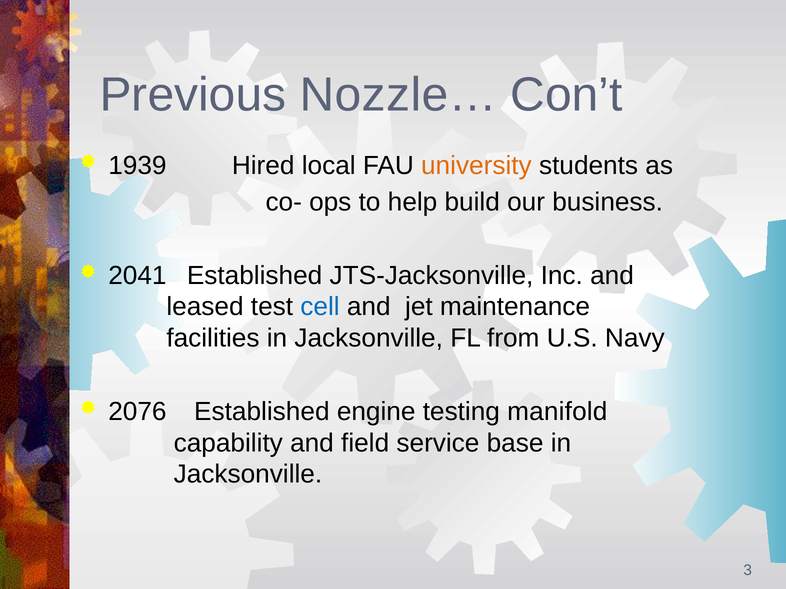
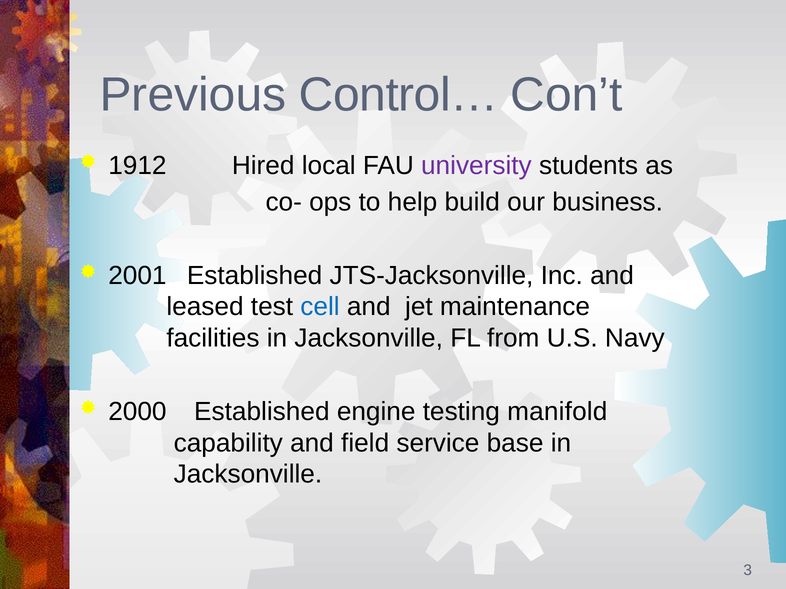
Nozzle…: Nozzle… -> Control… (399, 95)
1939: 1939 -> 1912 (137, 166)
university colour: orange -> purple (476, 166)
2041: 2041 -> 2001 (137, 276)
2076: 2076 -> 2000 (137, 412)
